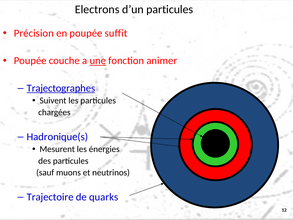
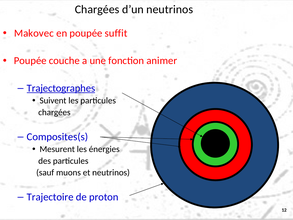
Electrons: Electrons -> Chargées (97, 9)
d’un particules: particules -> neutrinos (170, 9)
Précision: Précision -> Makovec (34, 33)
une underline: present -> none (98, 61)
Hadronique(s: Hadronique(s -> Composites(s (57, 137)
quarks: quarks -> proton (104, 197)
